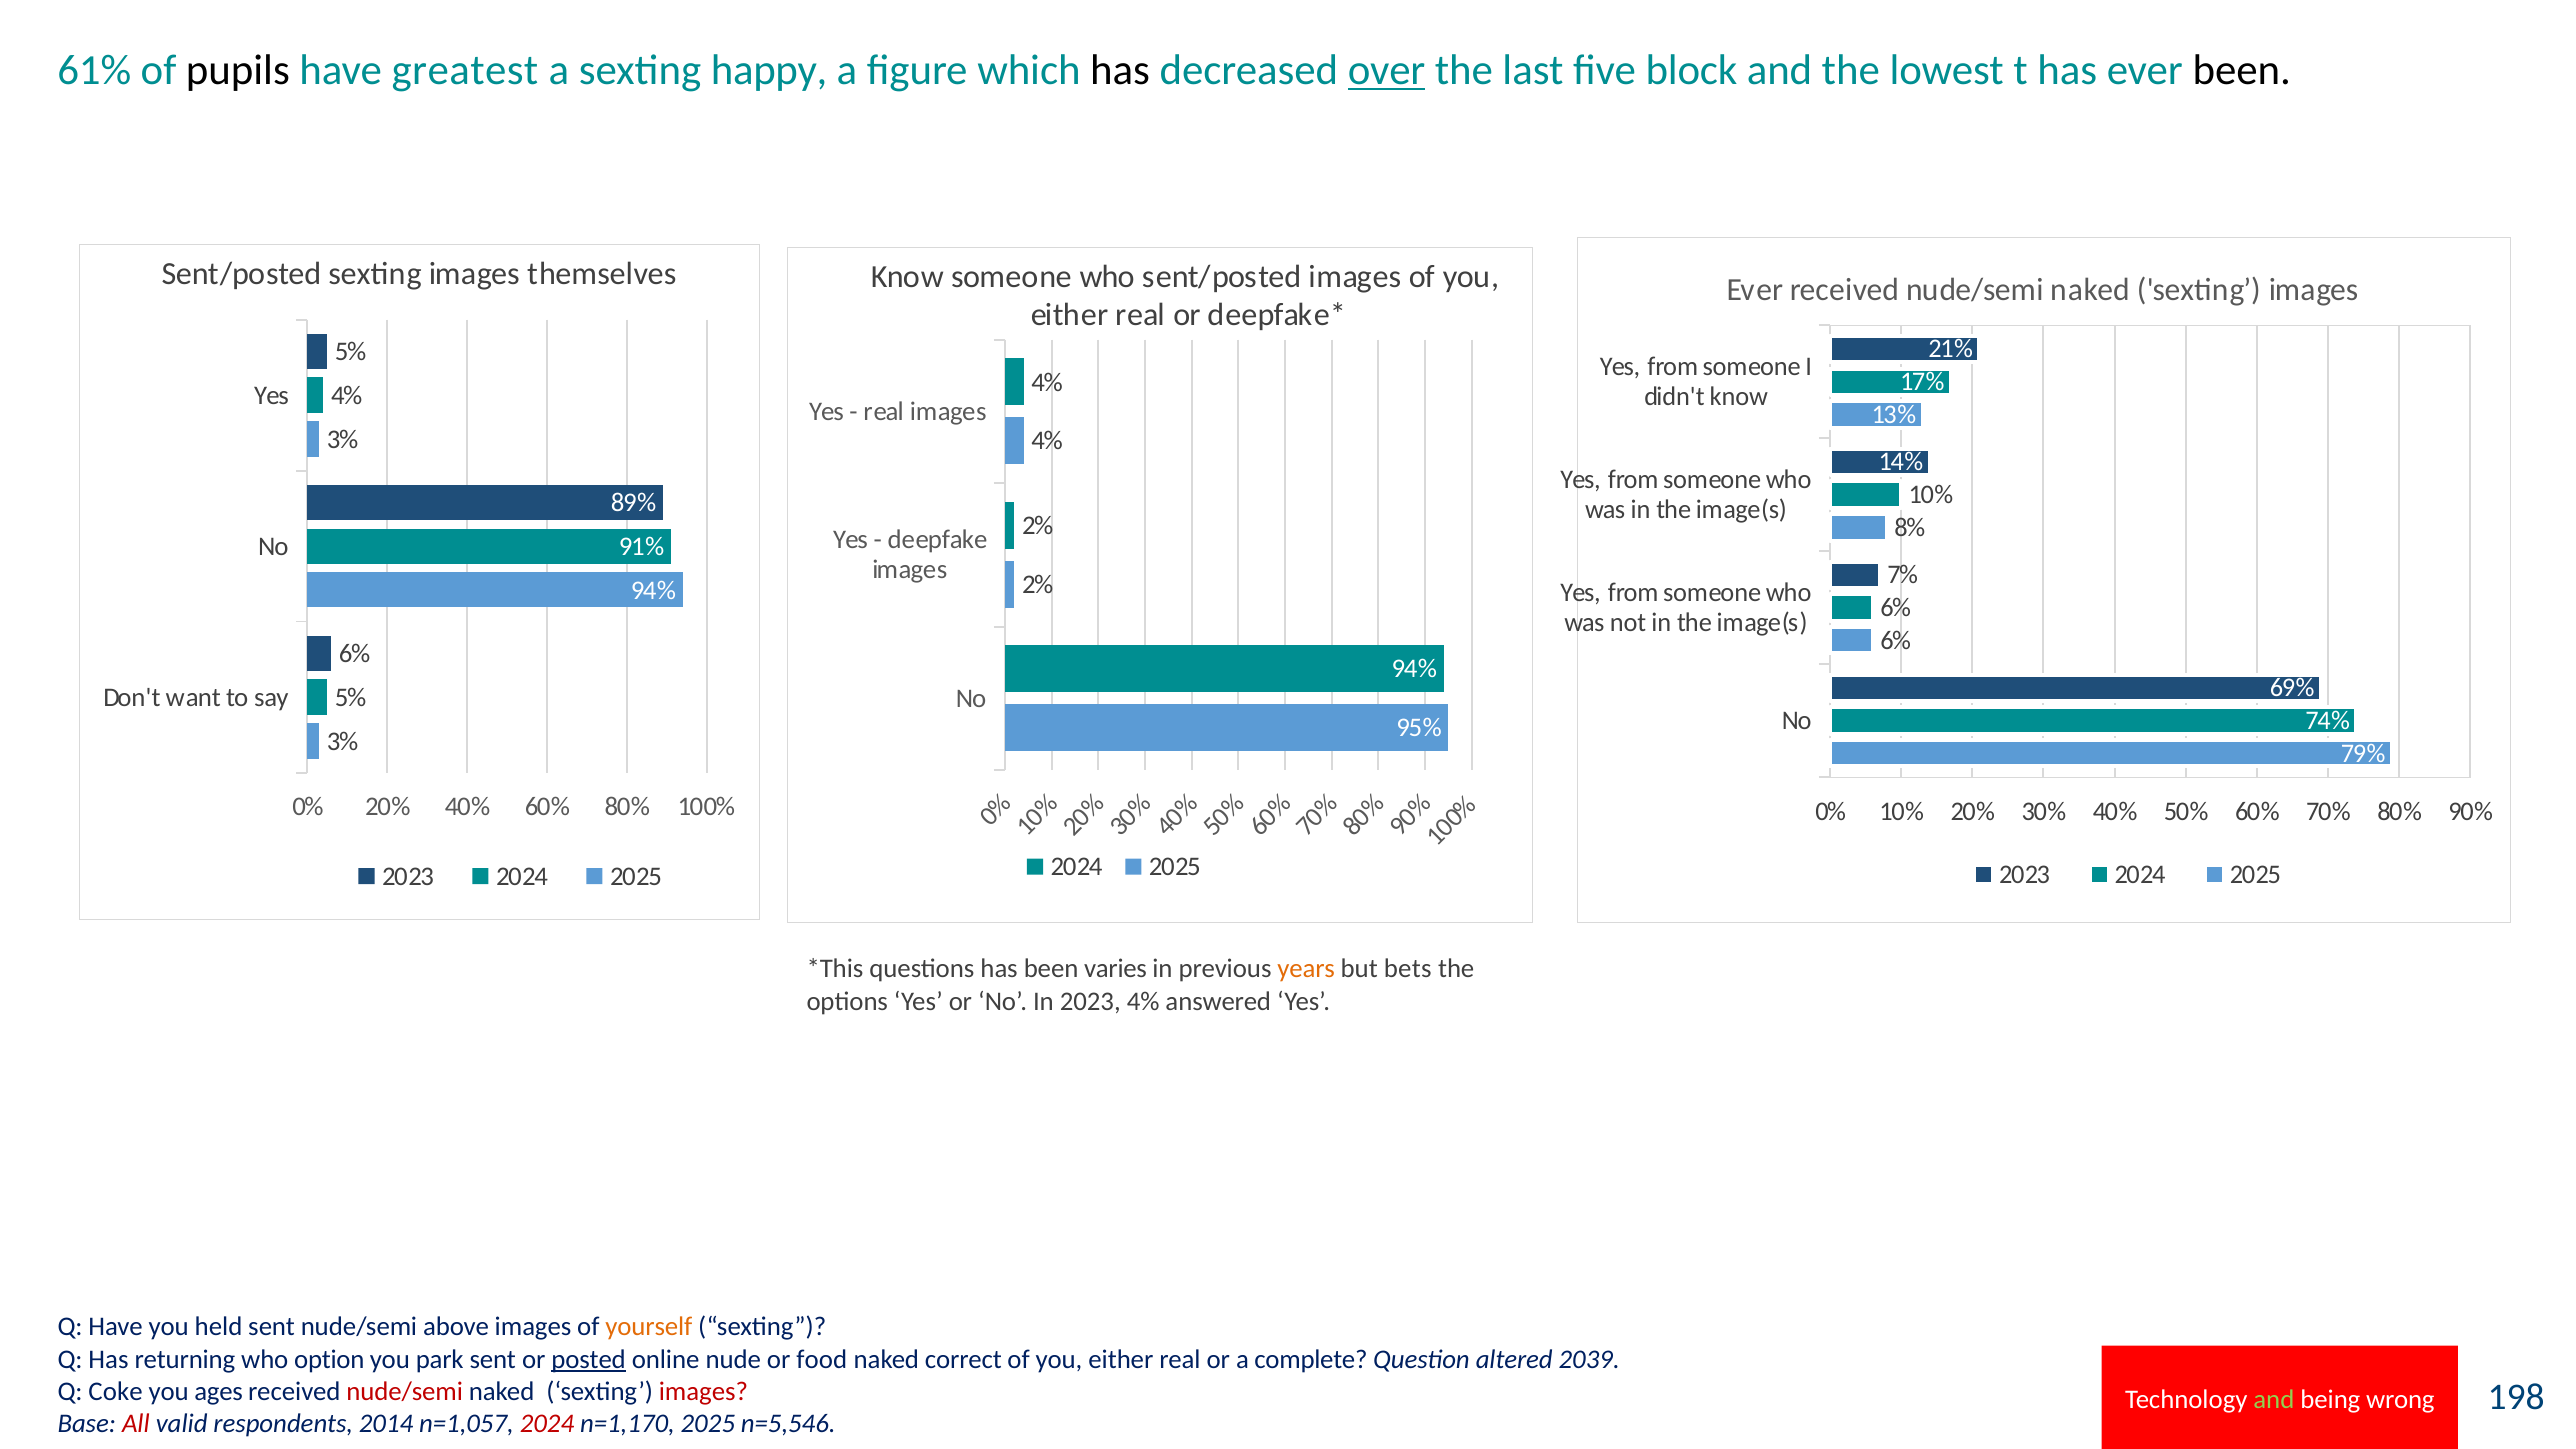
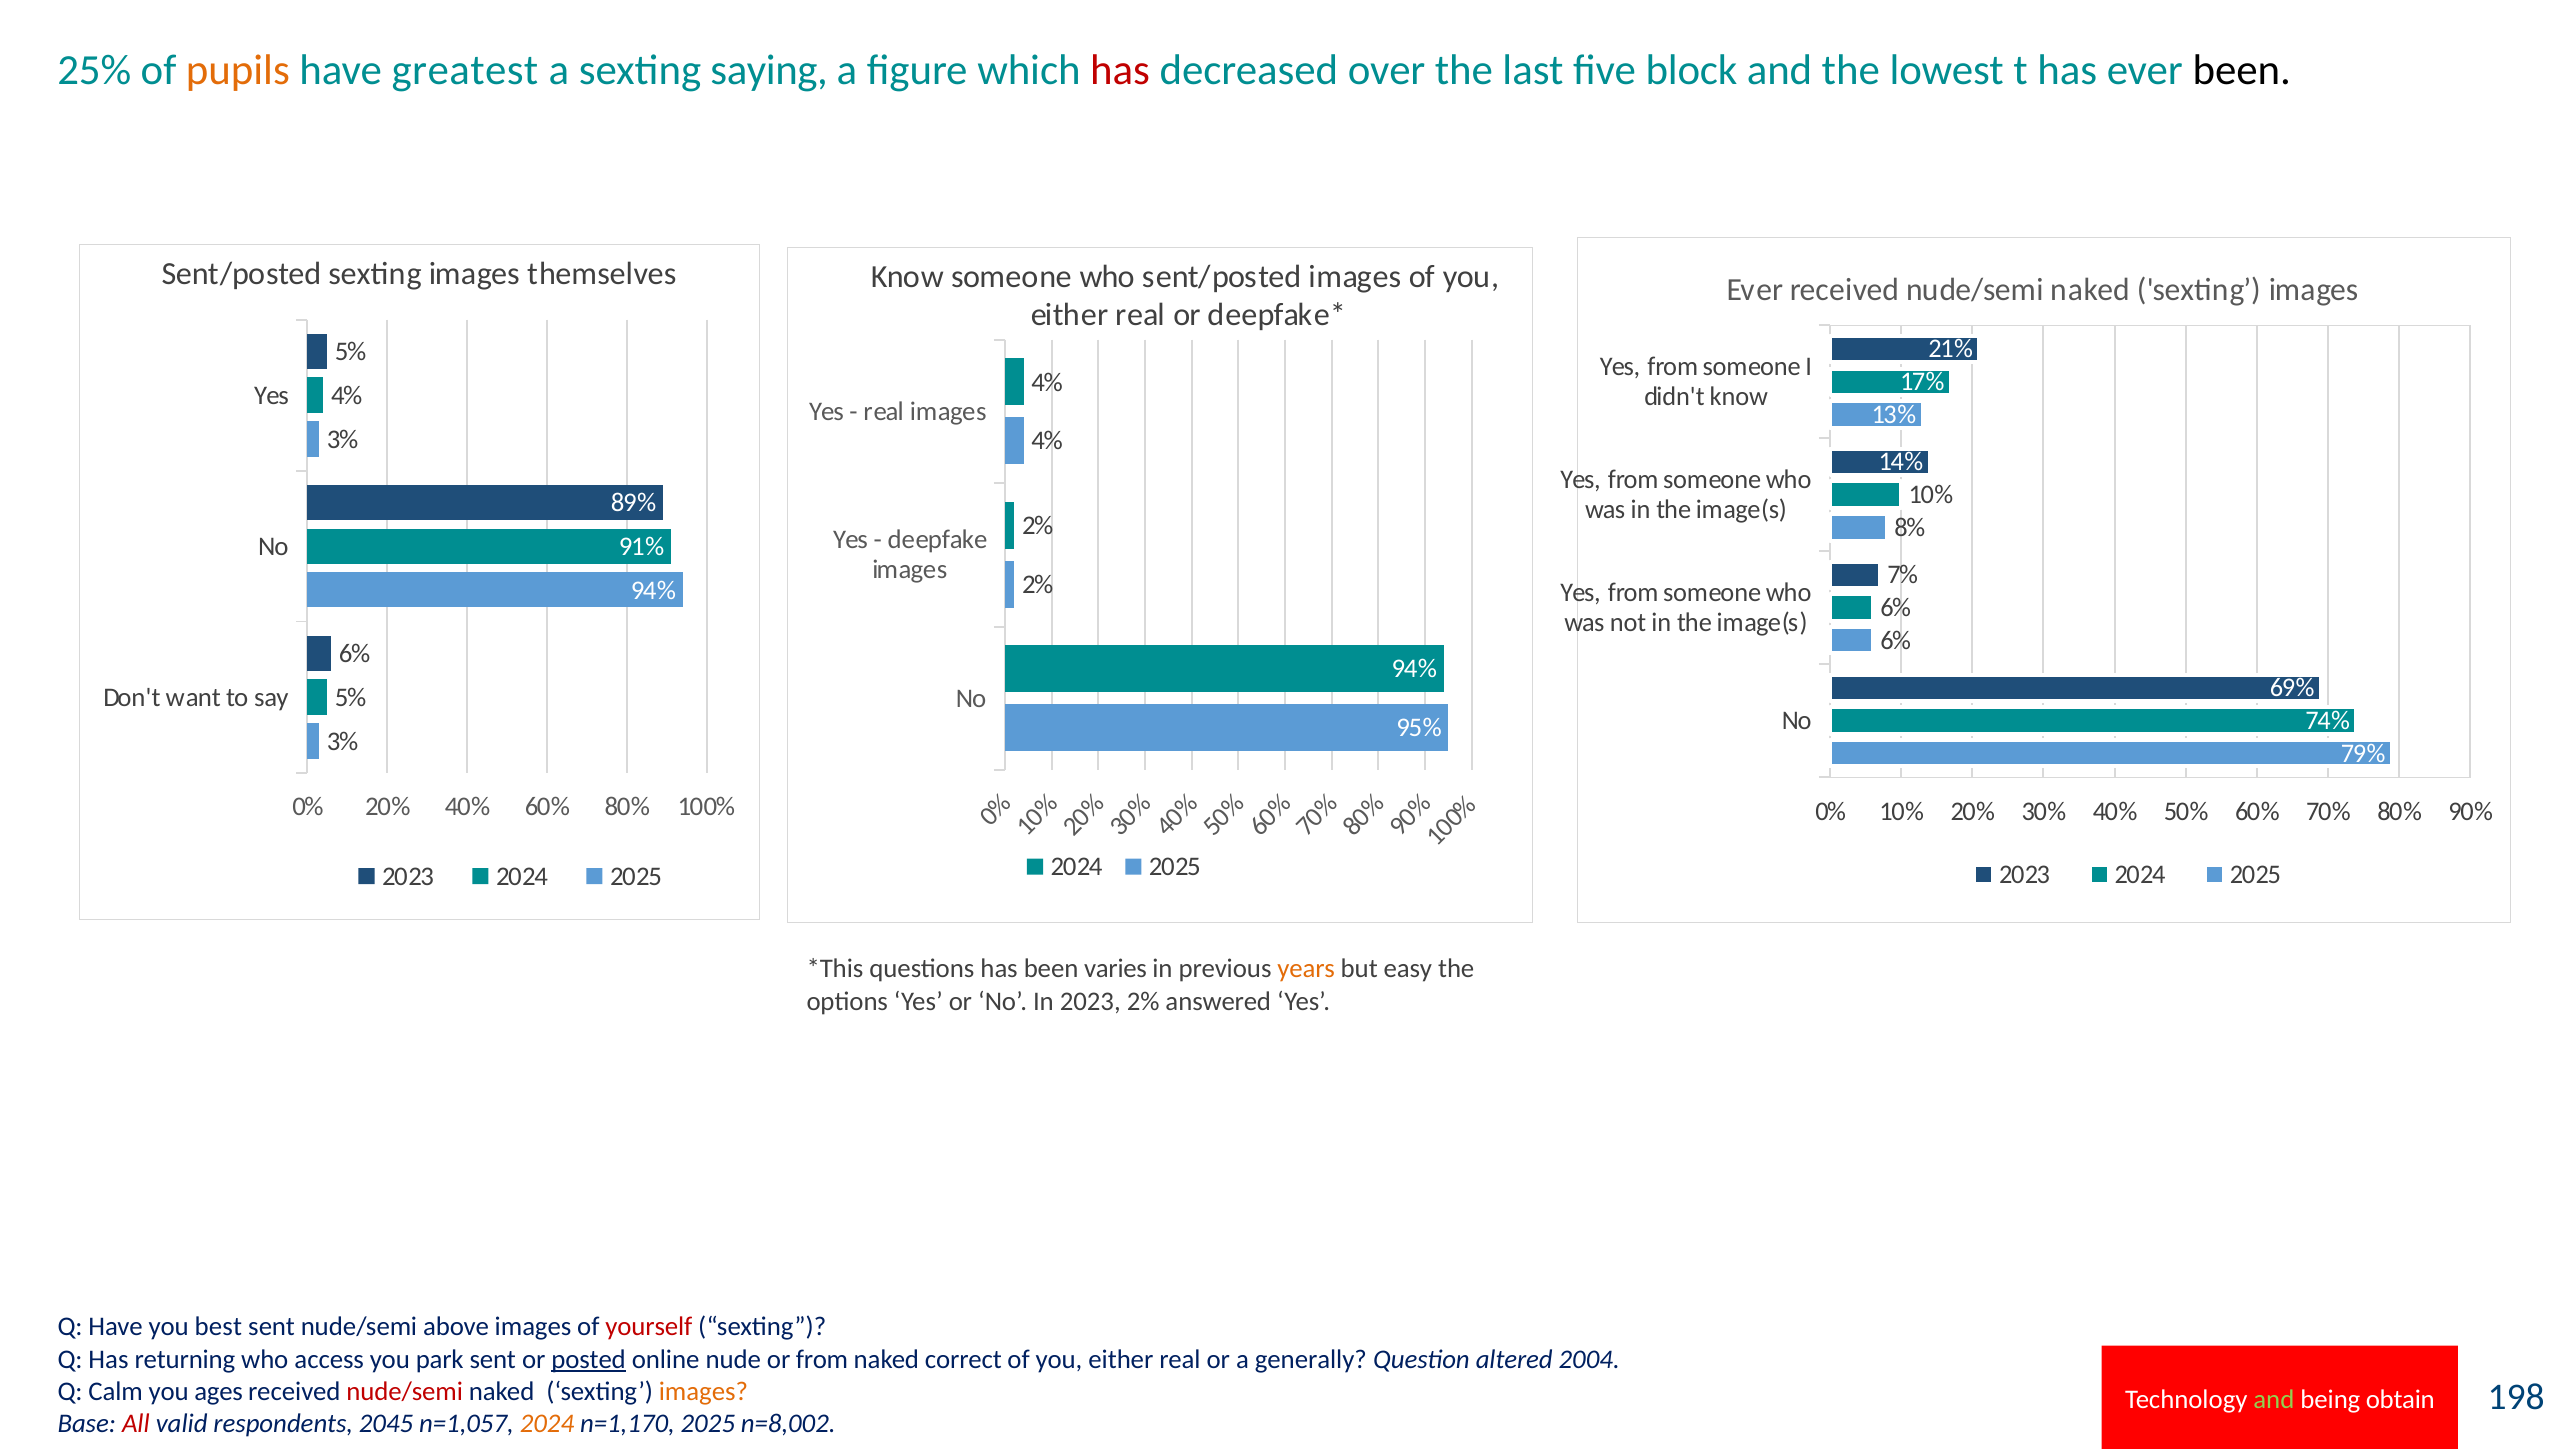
61%: 61% -> 25% (94, 71)
pupils colour: black -> orange (238, 71)
happy: happy -> saying (769, 71)
has colour: black -> red (1120, 71)
over underline: present -> none (1387, 71)
bets: bets -> easy (1408, 969)
2023 4%: 4% -> 2% (1143, 1001)
held: held -> best (218, 1327)
yourself colour: orange -> red (649, 1327)
option: option -> access (329, 1359)
or food: food -> from (822, 1359)
complete: complete -> generally (1311, 1359)
2039: 2039 -> 2004 (1589, 1359)
Coke: Coke -> Calm (116, 1392)
images colour: red -> orange (703, 1392)
wrong: wrong -> obtain (2400, 1400)
2014: 2014 -> 2045 (386, 1424)
2024 colour: red -> orange (547, 1424)
n=5,546: n=5,546 -> n=8,002 (788, 1424)
